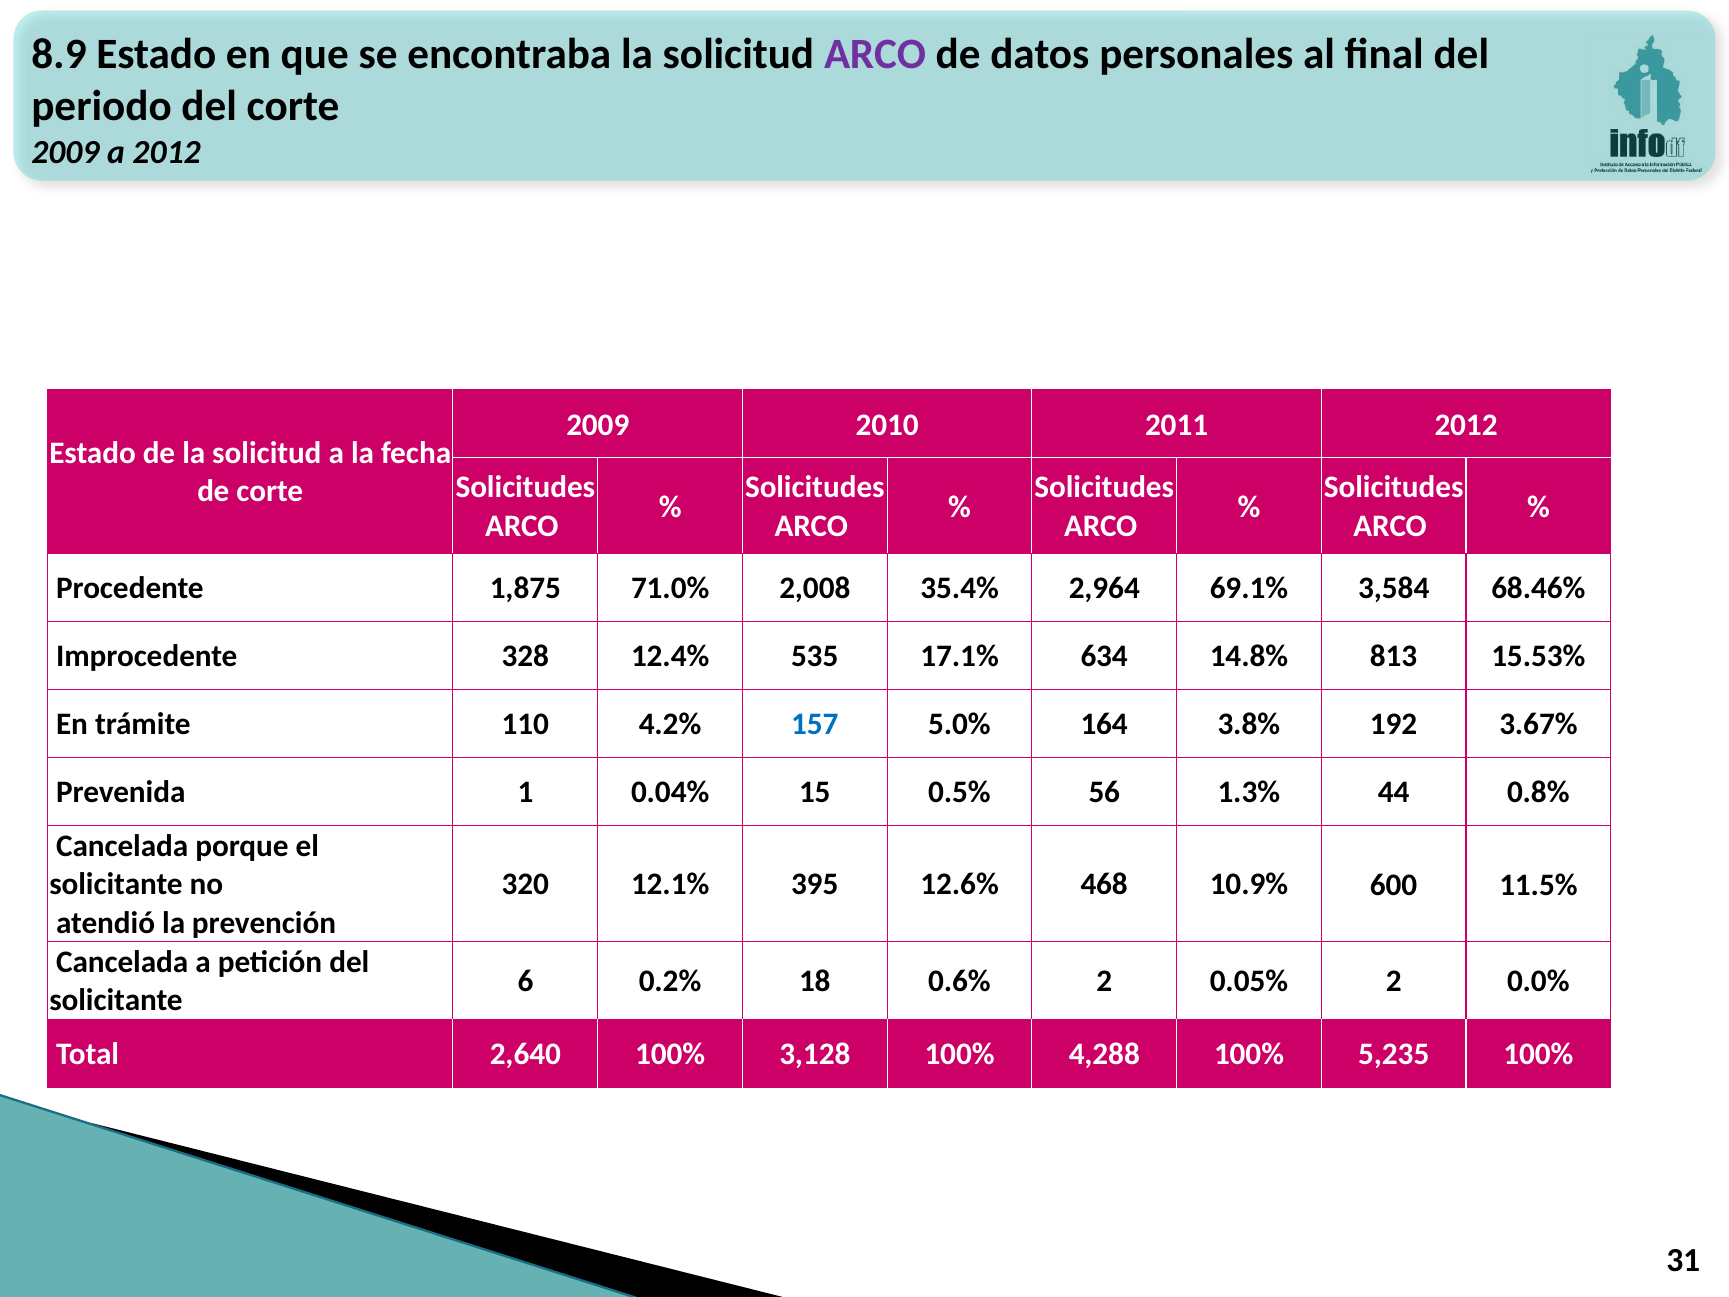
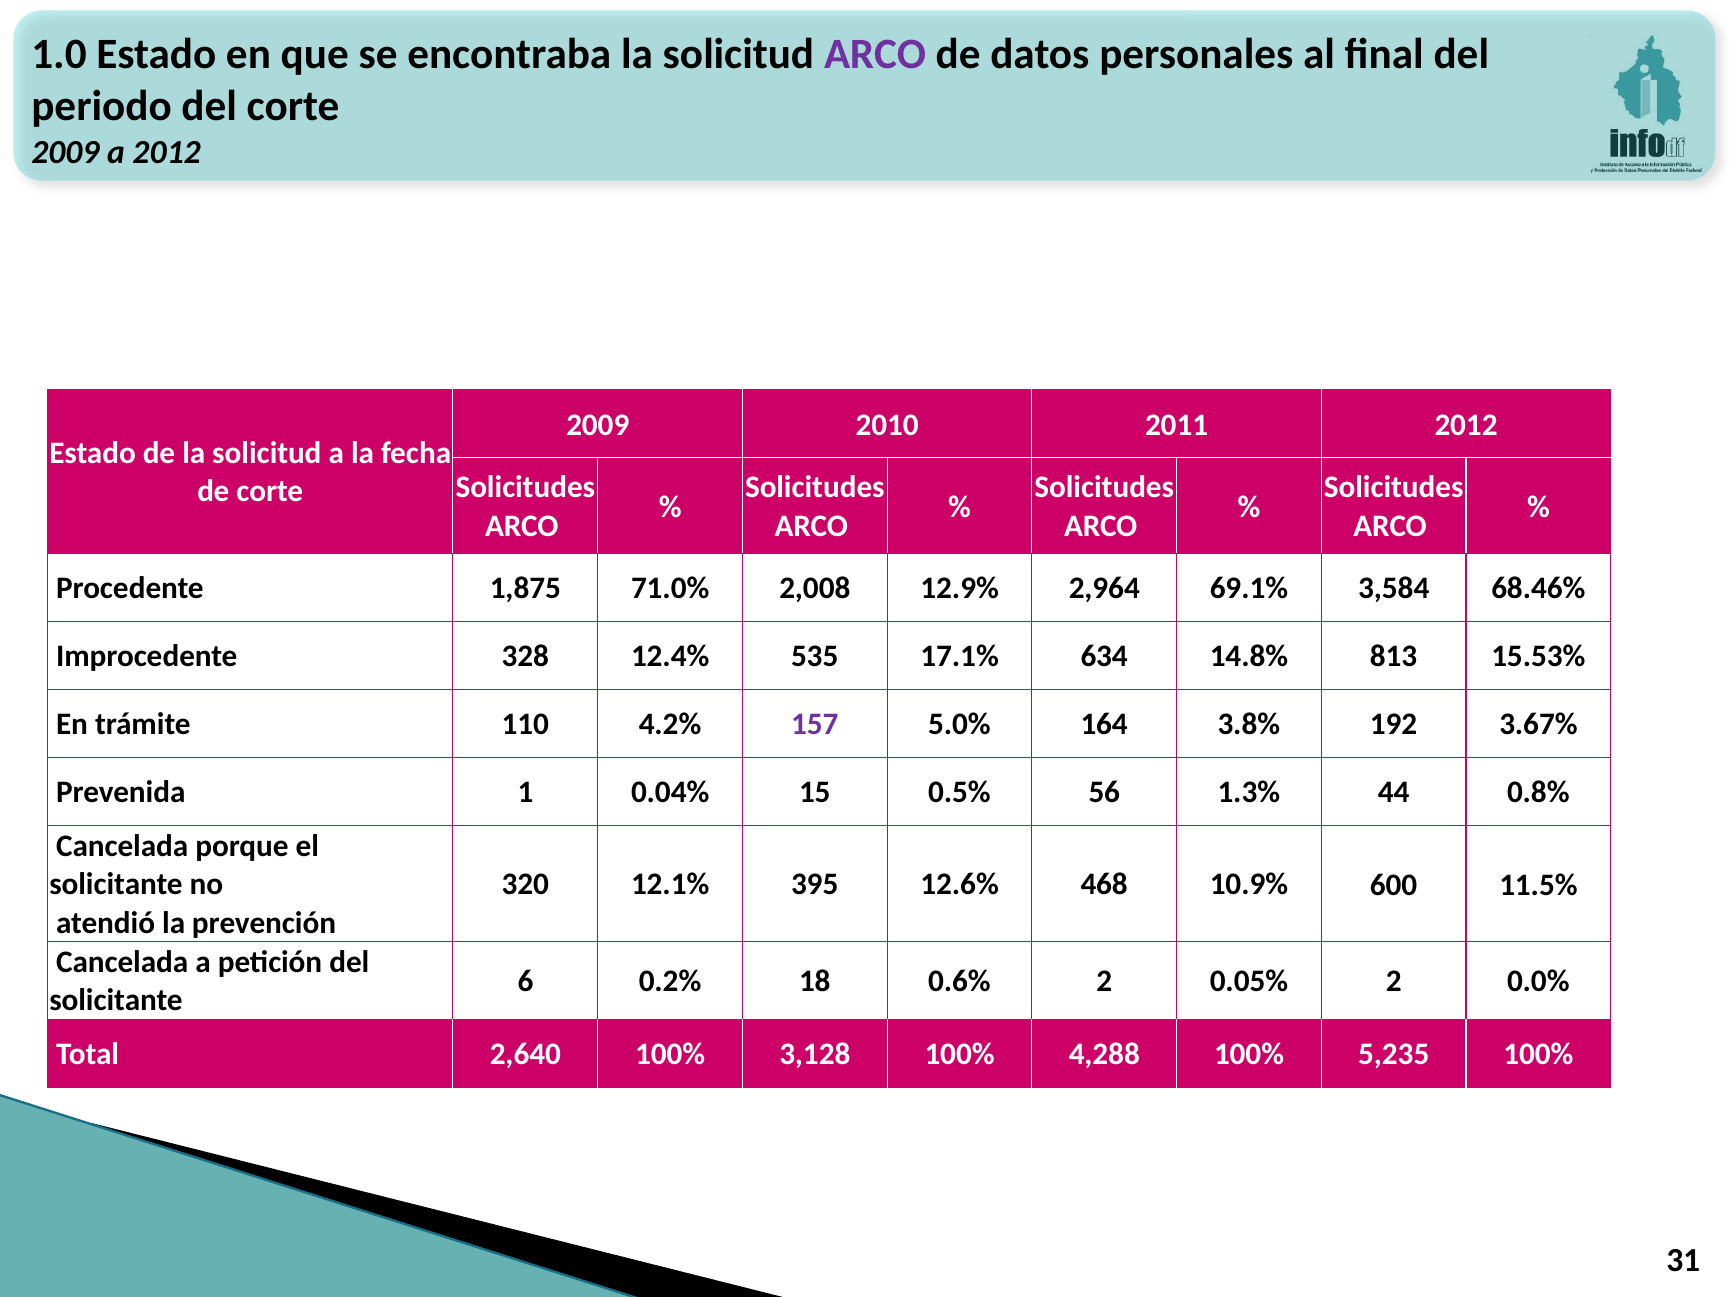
8.9: 8.9 -> 1.0 (59, 55)
35.4%: 35.4% -> 12.9% (960, 588)
157 colour: blue -> purple (815, 724)
